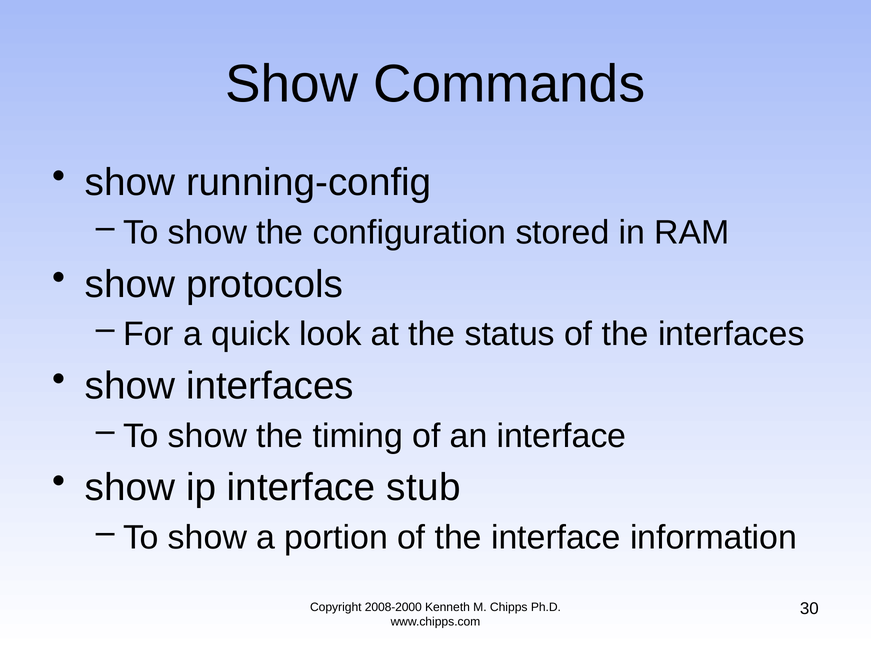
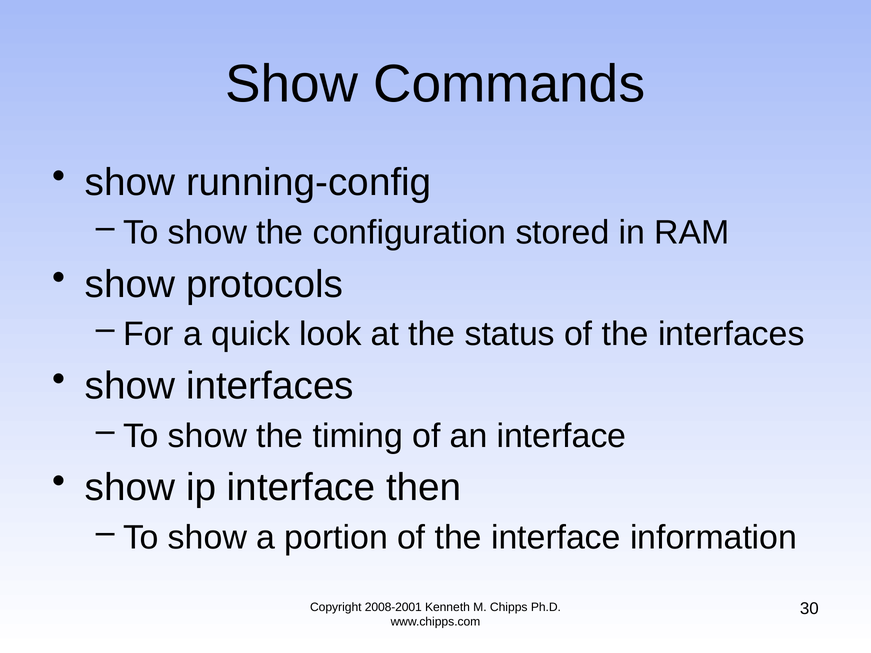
stub: stub -> then (424, 488)
2008-2000: 2008-2000 -> 2008-2001 (393, 607)
